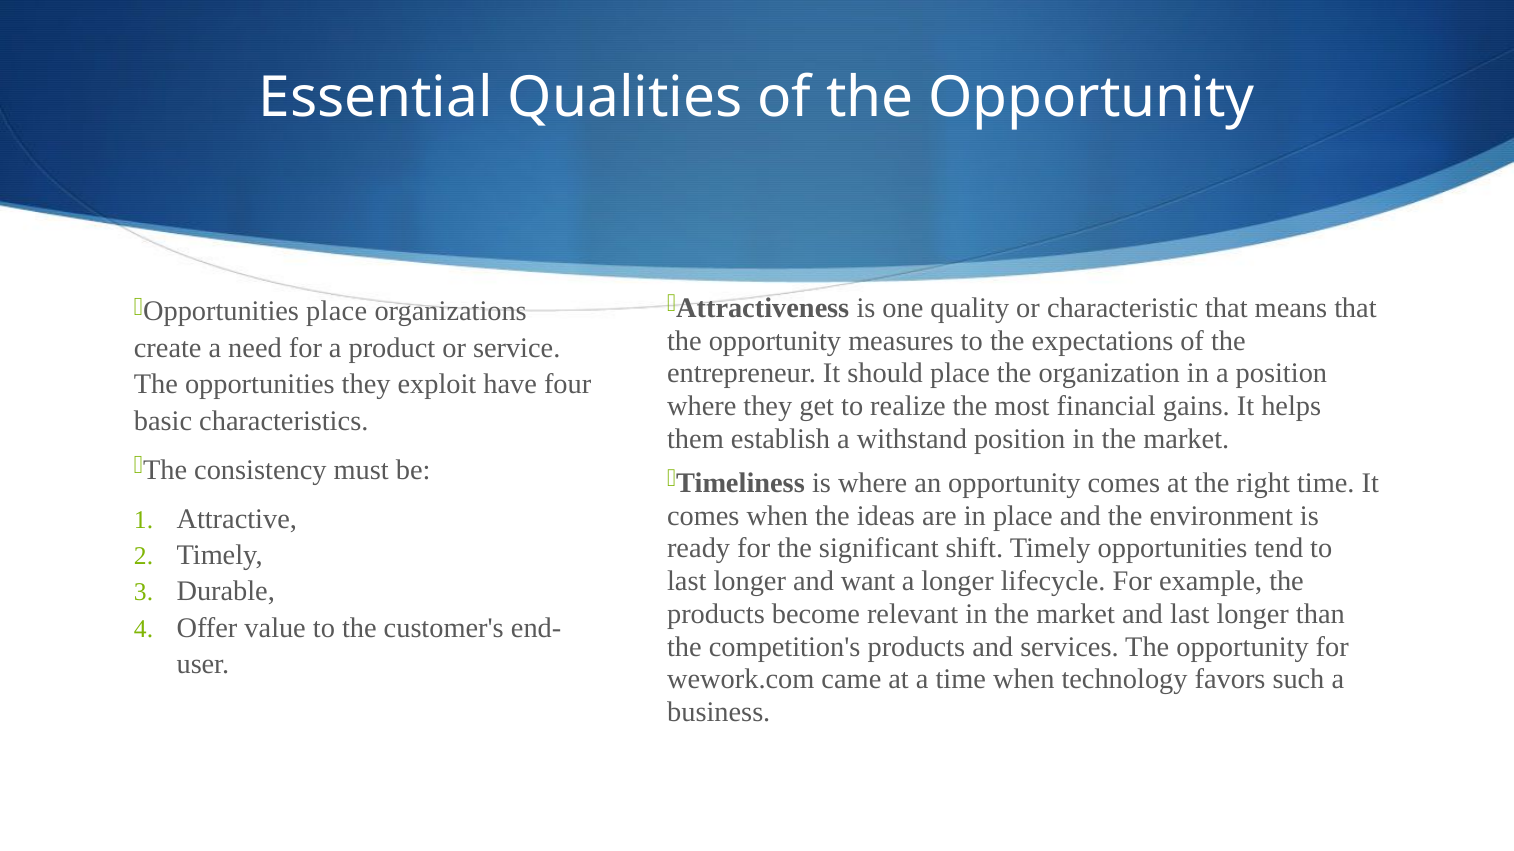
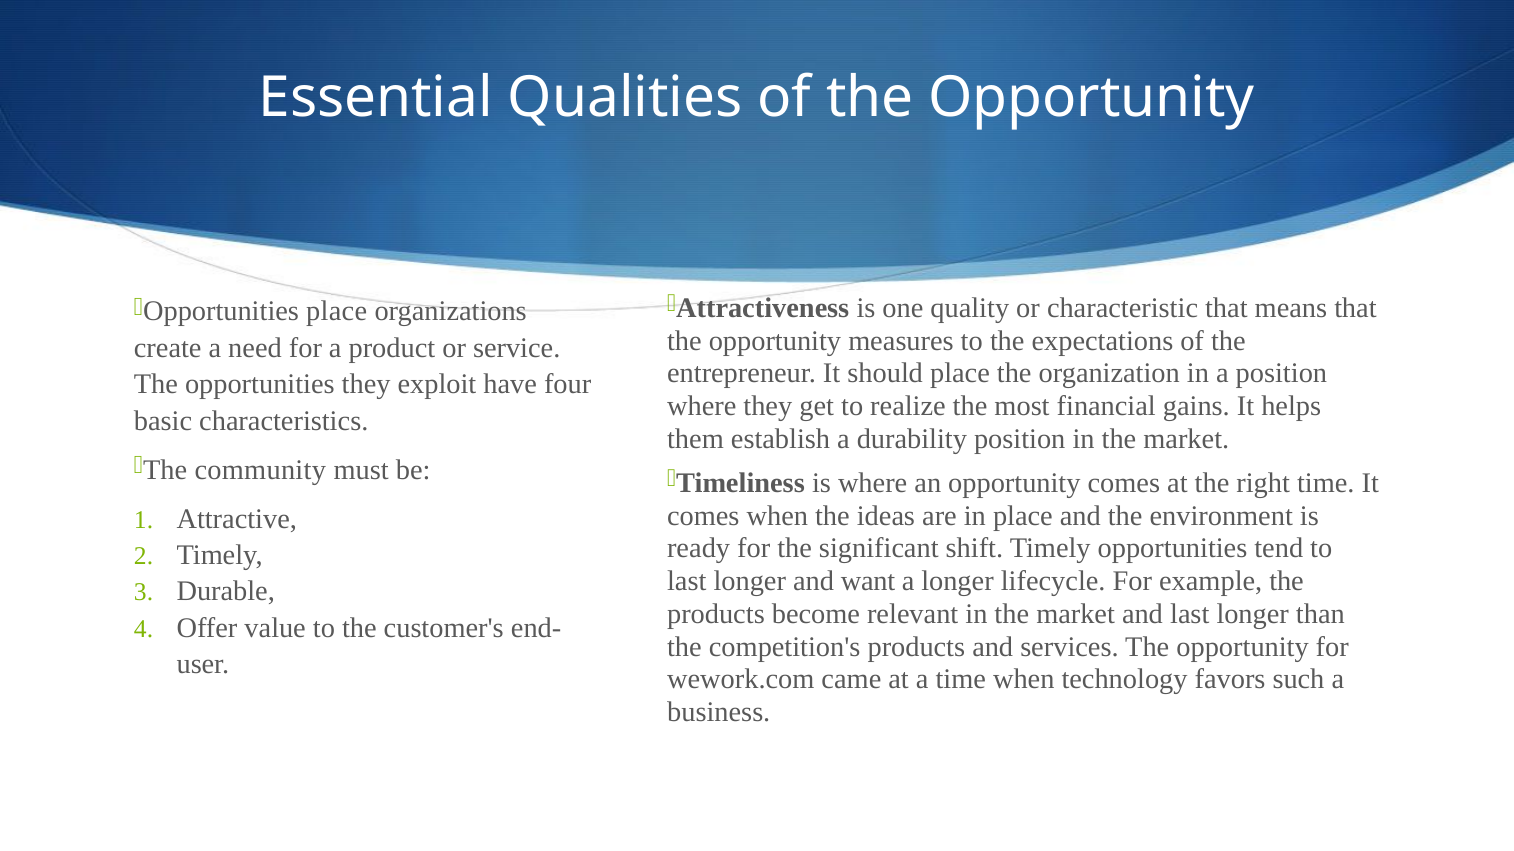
withstand: withstand -> durability (912, 439)
consistency: consistency -> community (260, 470)
